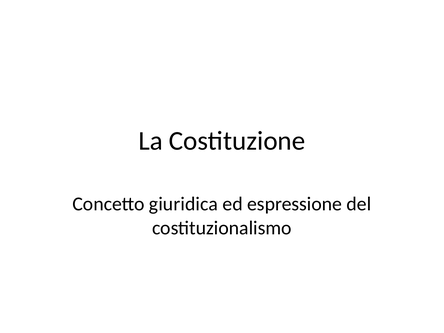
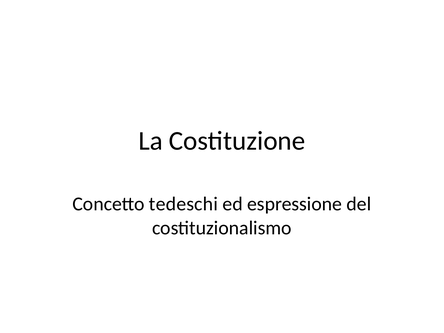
giuridica: giuridica -> tedeschi (183, 204)
